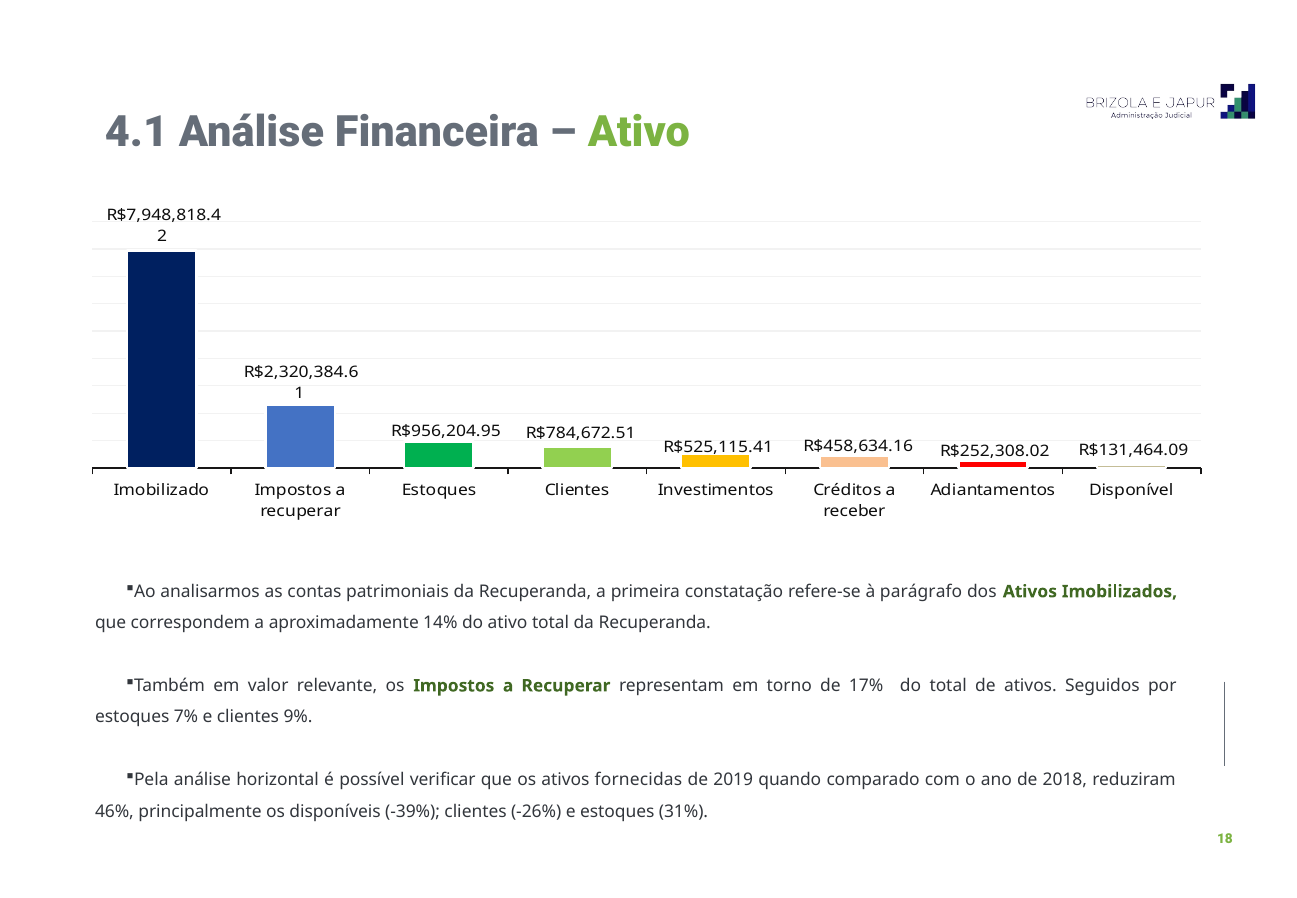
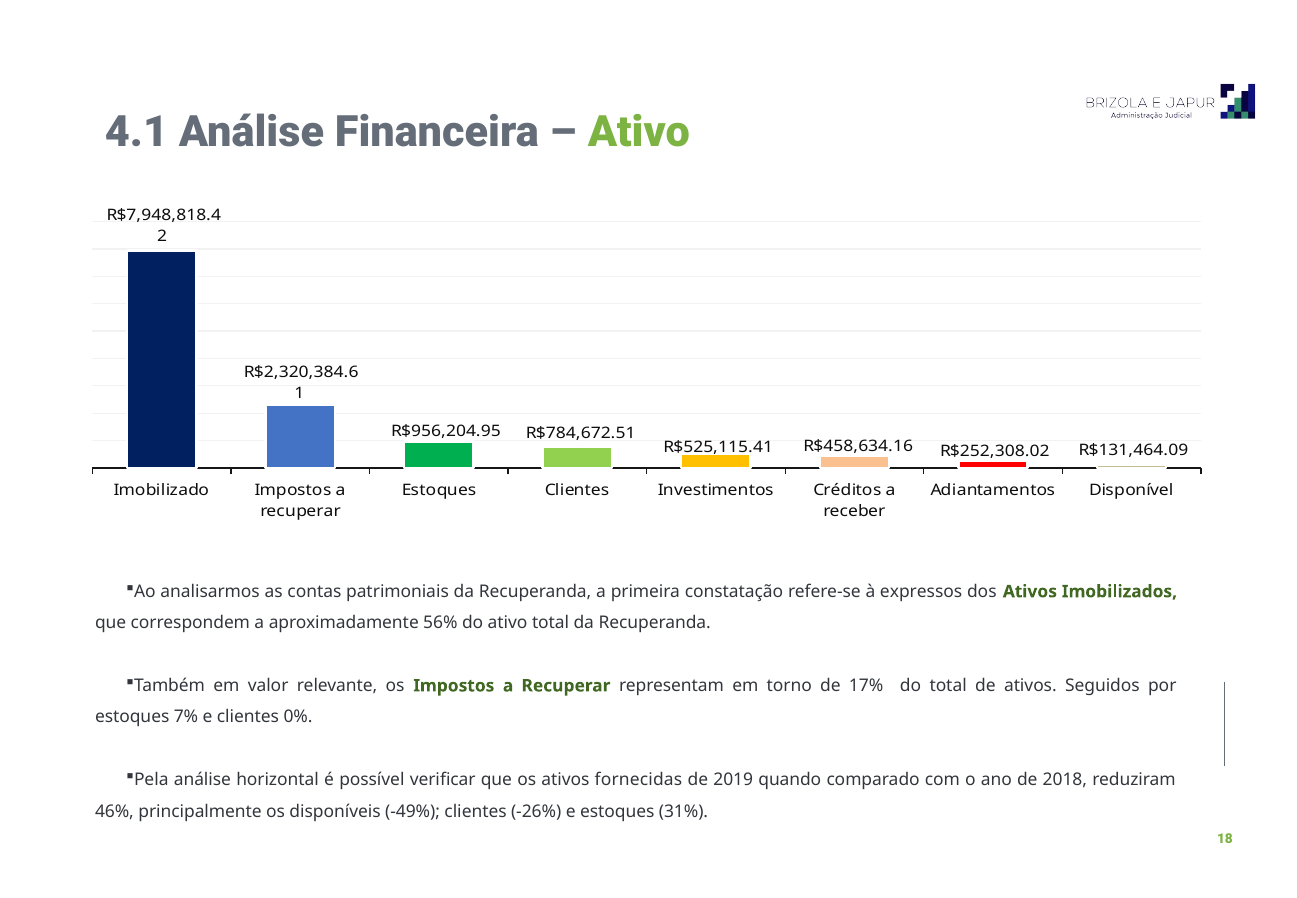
parágrafo: parágrafo -> expressos (921, 591)
14%: 14% -> 56% (440, 623)
9%: 9% -> 0% (298, 717)
-39%: -39% -> -49% (413, 811)
